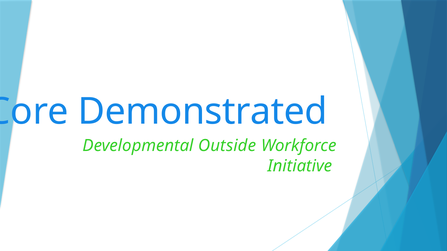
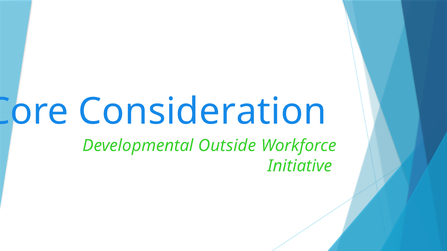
Demonstrated: Demonstrated -> Consideration (202, 112)
